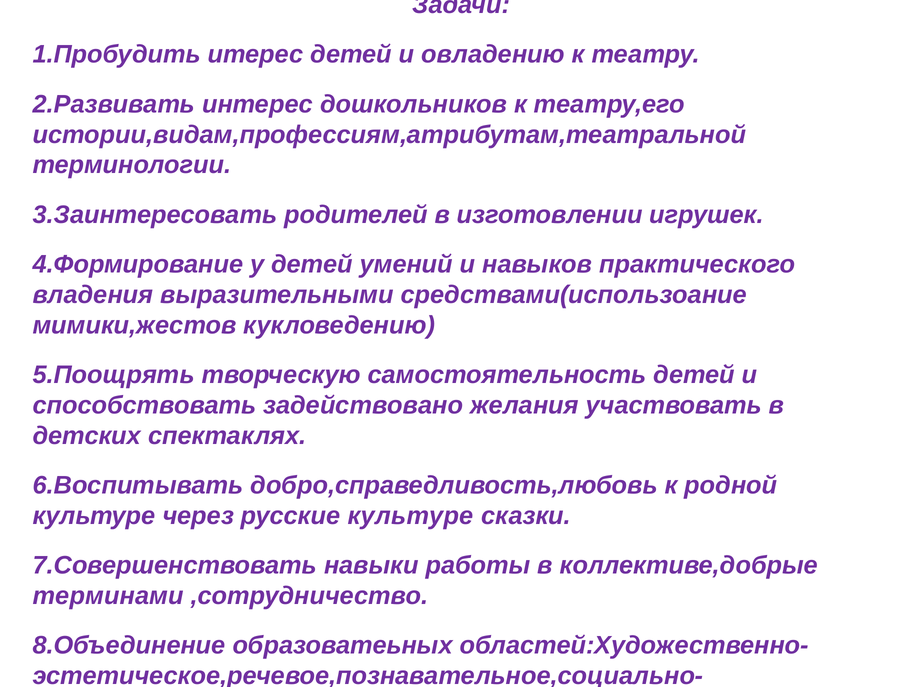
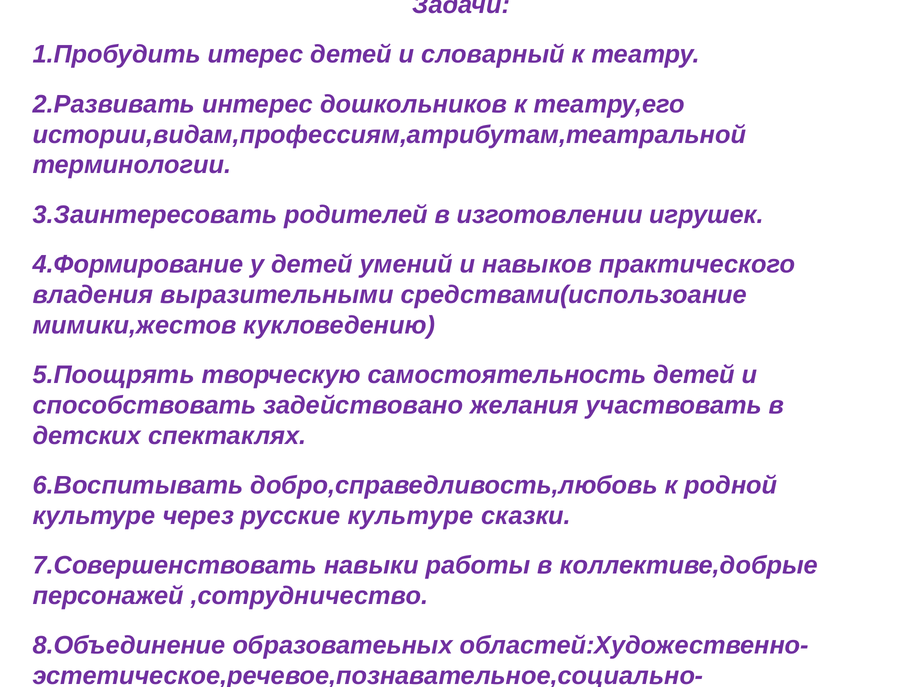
овладению: овладению -> словарный (493, 55)
терминами: терминами -> персонажей (108, 596)
